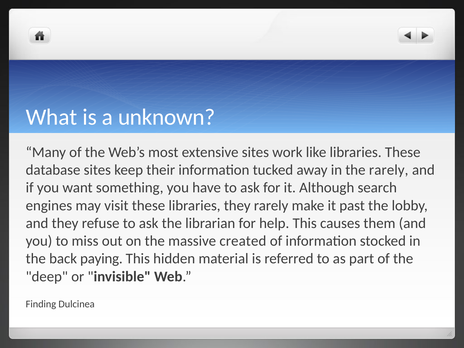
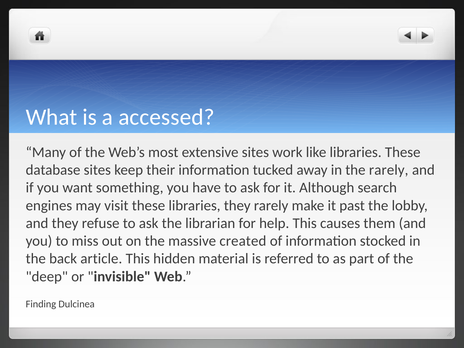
unknown: unknown -> accessed (166, 117)
paying: paying -> article (101, 259)
